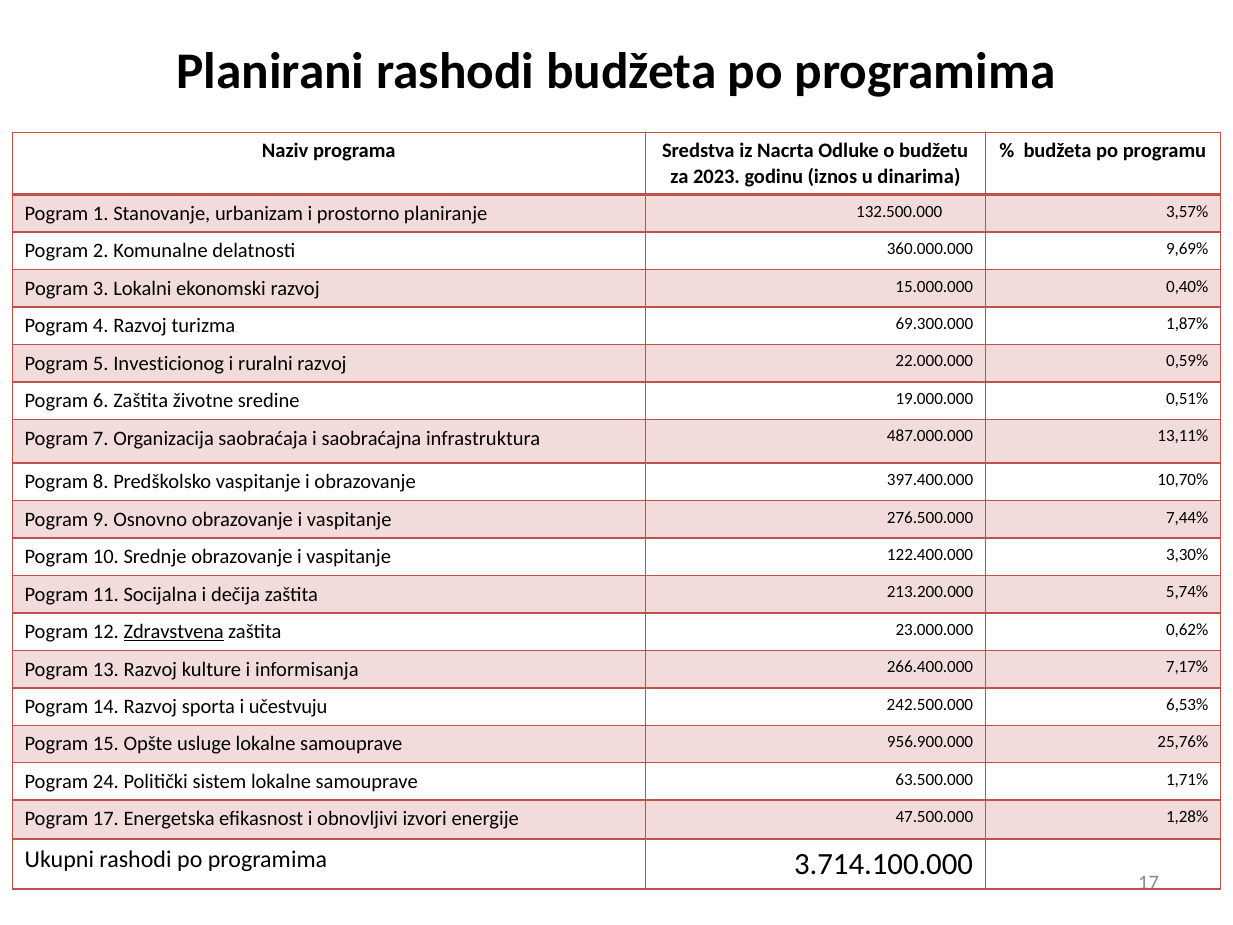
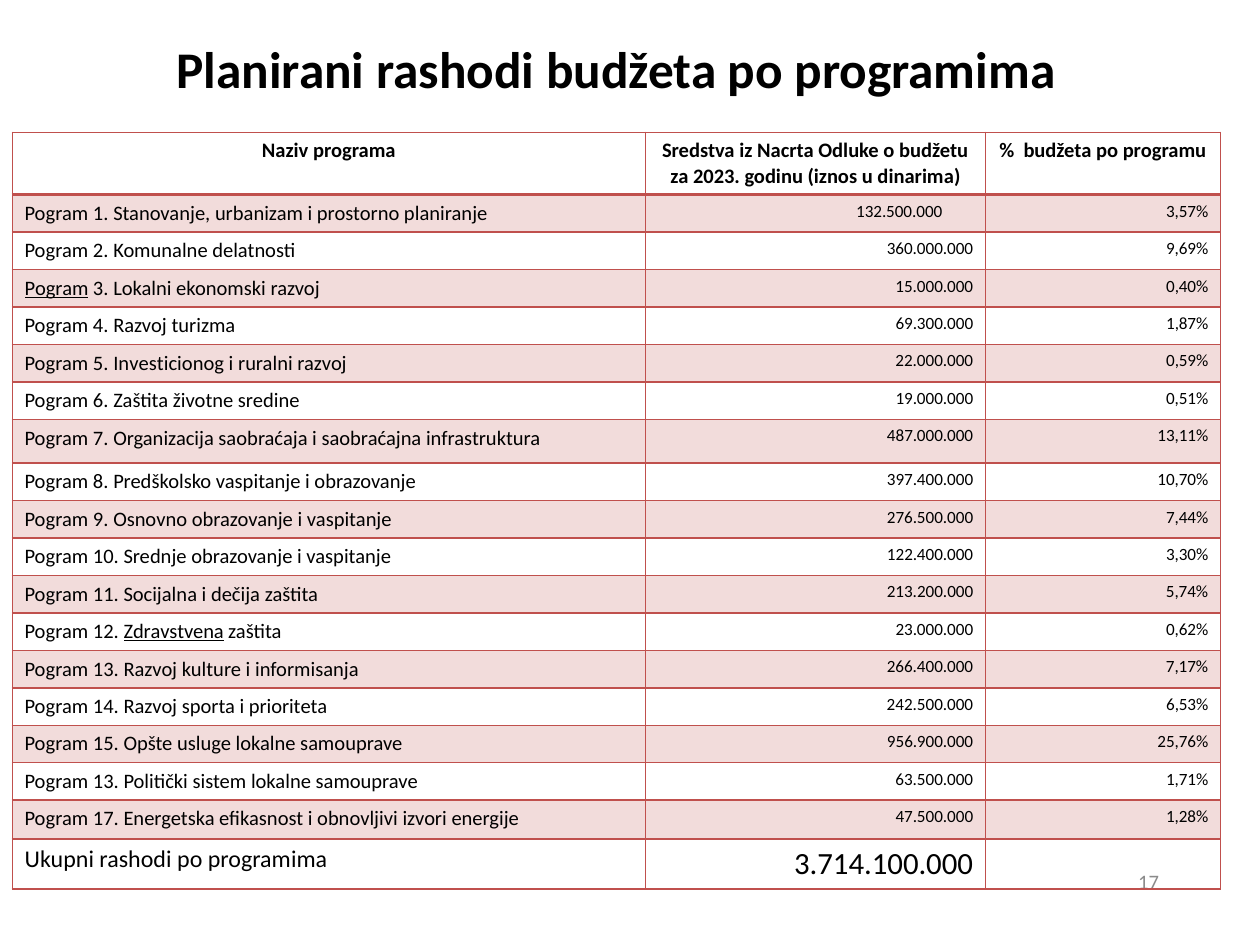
Pogram underline: none -> present (57, 288)
učestvuju: učestvuju -> prioriteta (288, 707)
24: 24 -> 13 (106, 781)
